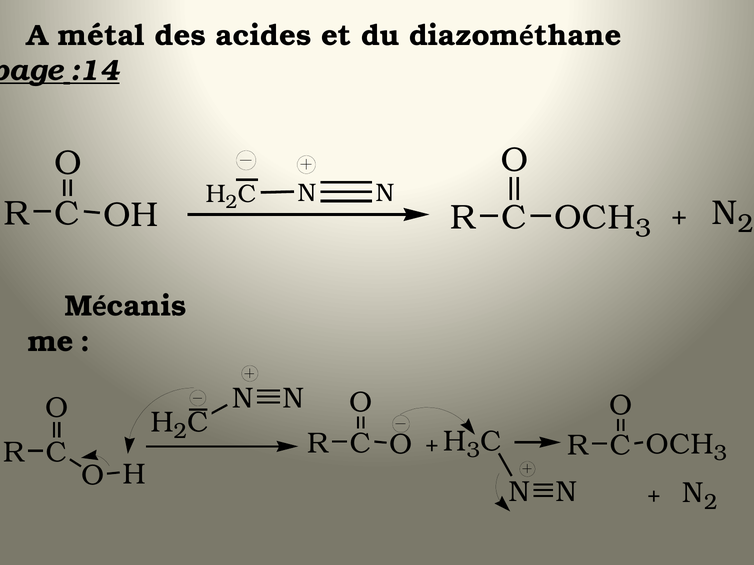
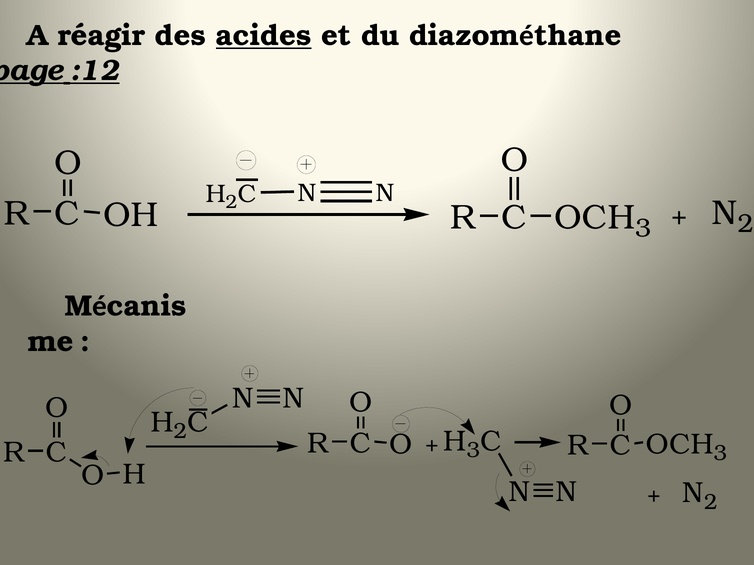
métal: métal -> réagir (101, 36)
acides underline: none -> present (264, 36)
:14: :14 -> :12 (95, 71)
